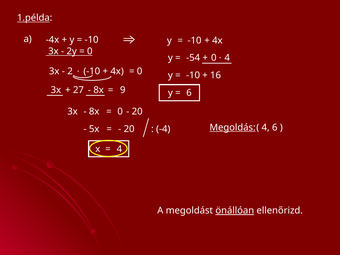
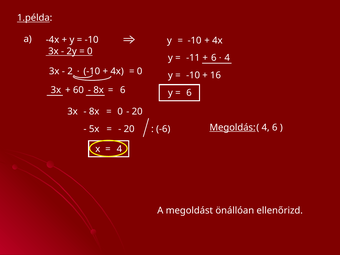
-54: -54 -> -11 (193, 58)
0: 0 -> 6 (214, 58)
27: 27 -> 60 (78, 90)
9: 9 -> 6 (123, 90)
-4: -4 -> -6 (163, 129)
önállóan underline: present -> none (235, 211)
